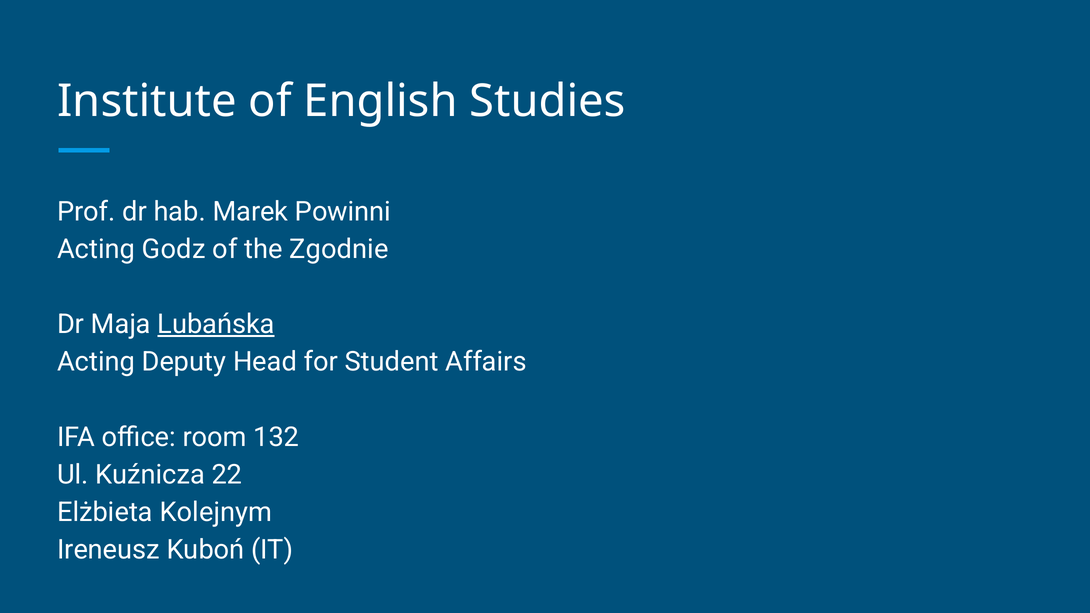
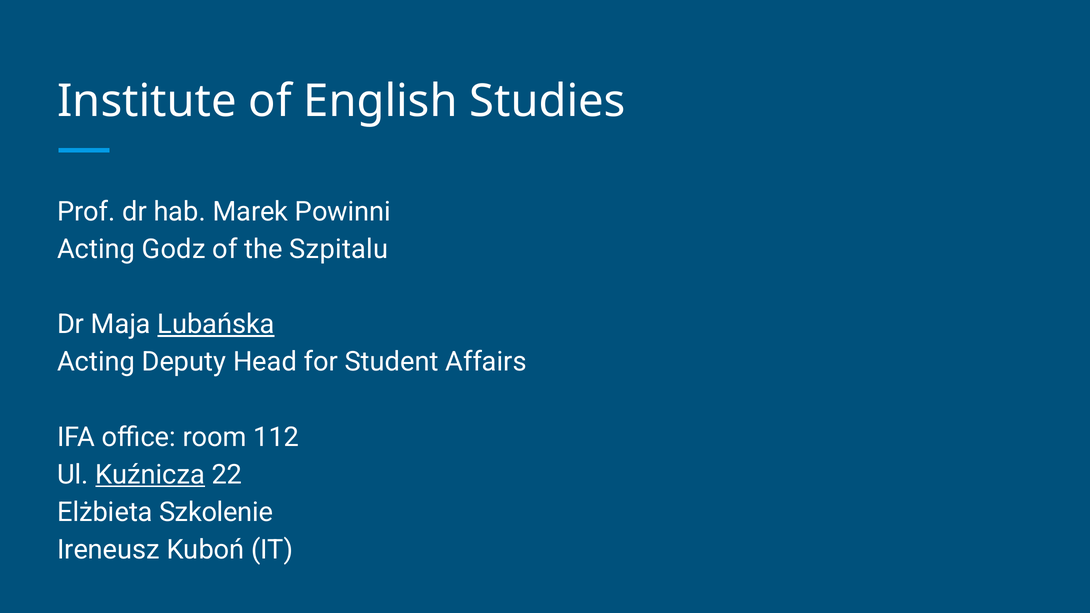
Zgodnie: Zgodnie -> Szpitalu (339, 249)
132: 132 -> 112 (276, 437)
Kuźnicza underline: none -> present (150, 475)
Kolejnym: Kolejnym -> Szkolenie (216, 512)
